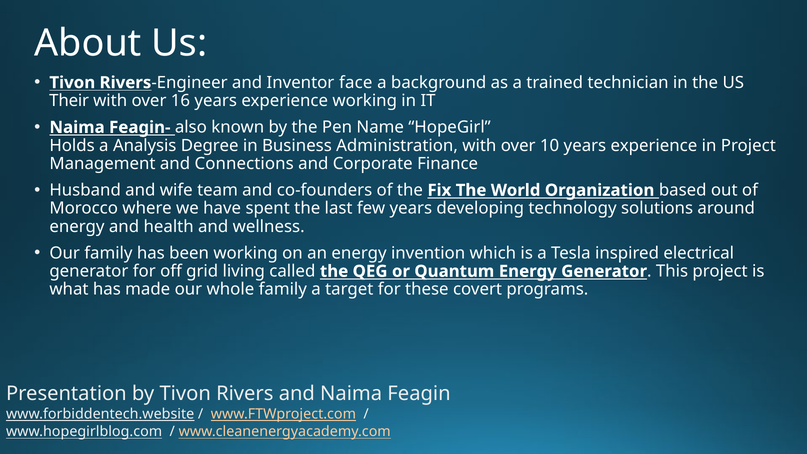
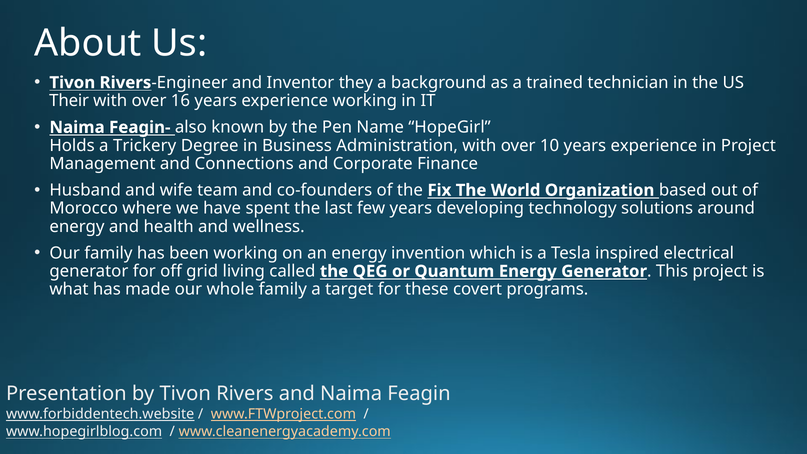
face: face -> they (356, 83)
Analysis: Analysis -> Trickery (145, 145)
